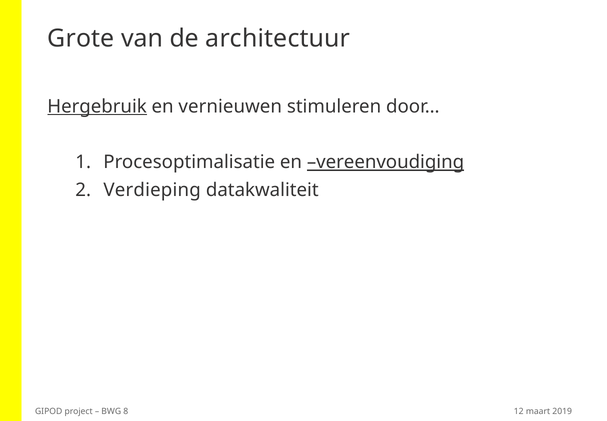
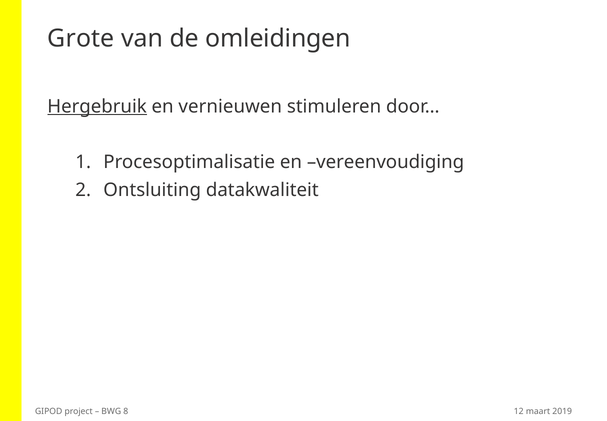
architectuur: architectuur -> omleidingen (278, 38)
vereenvoudiging underline: present -> none (386, 162)
Verdieping: Verdieping -> Ontsluiting (152, 190)
